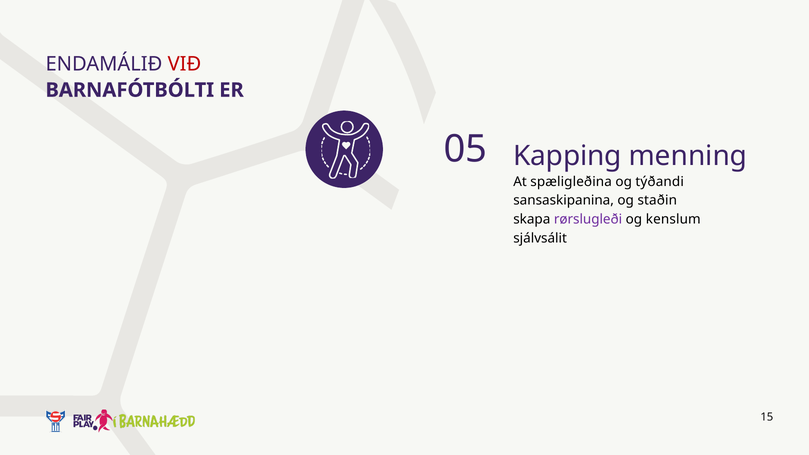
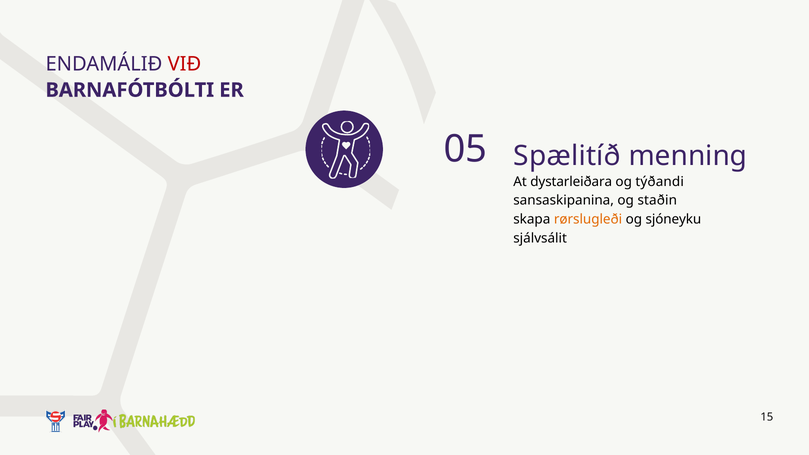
Kapping: Kapping -> Spælitíð (567, 156)
spæligleðina: spæligleðina -> dystarleiðara (571, 182)
rørslugleði colour: purple -> orange (588, 219)
kenslum: kenslum -> sjóneyku (673, 219)
